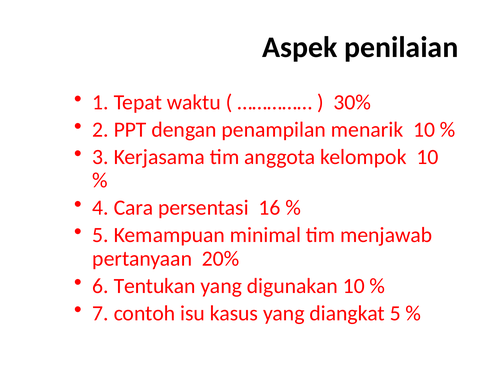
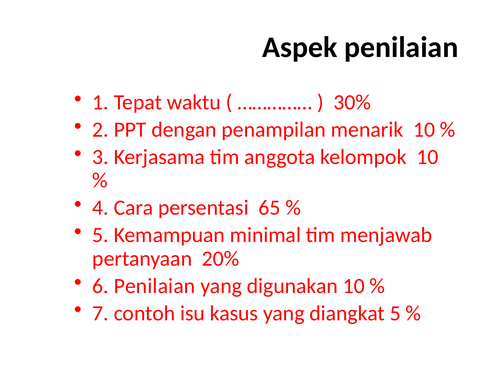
16: 16 -> 65 (270, 208)
6 Tentukan: Tentukan -> Penilaian (155, 286)
